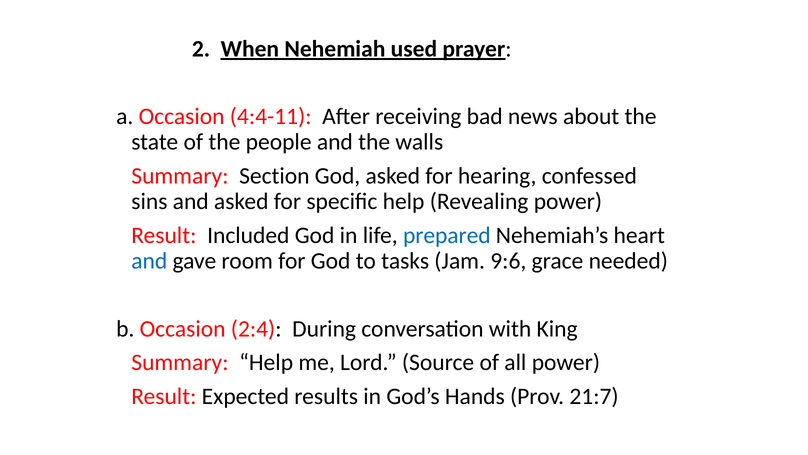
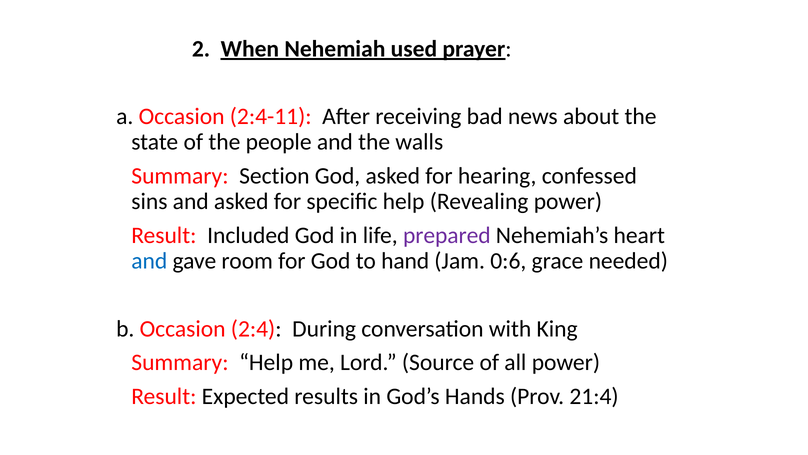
4:4-11: 4:4-11 -> 2:4-11 (271, 117)
prepared colour: blue -> purple (447, 235)
tasks: tasks -> hand (405, 261)
9:6: 9:6 -> 0:6 (508, 261)
21:7: 21:7 -> 21:4 (594, 396)
